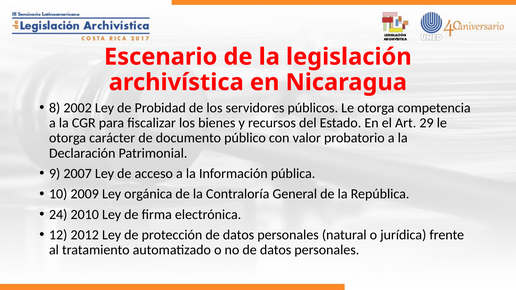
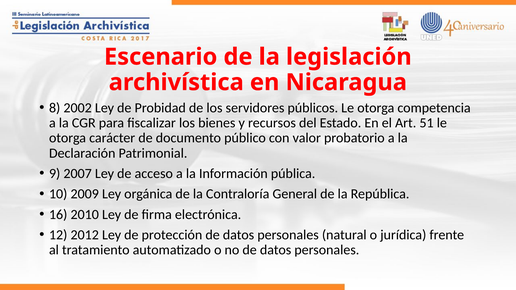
29: 29 -> 51 (427, 123)
24: 24 -> 16 (58, 215)
